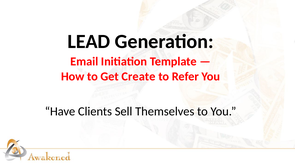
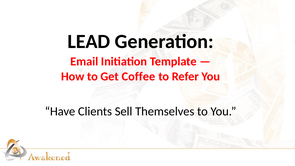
Create: Create -> Coffee (138, 76)
